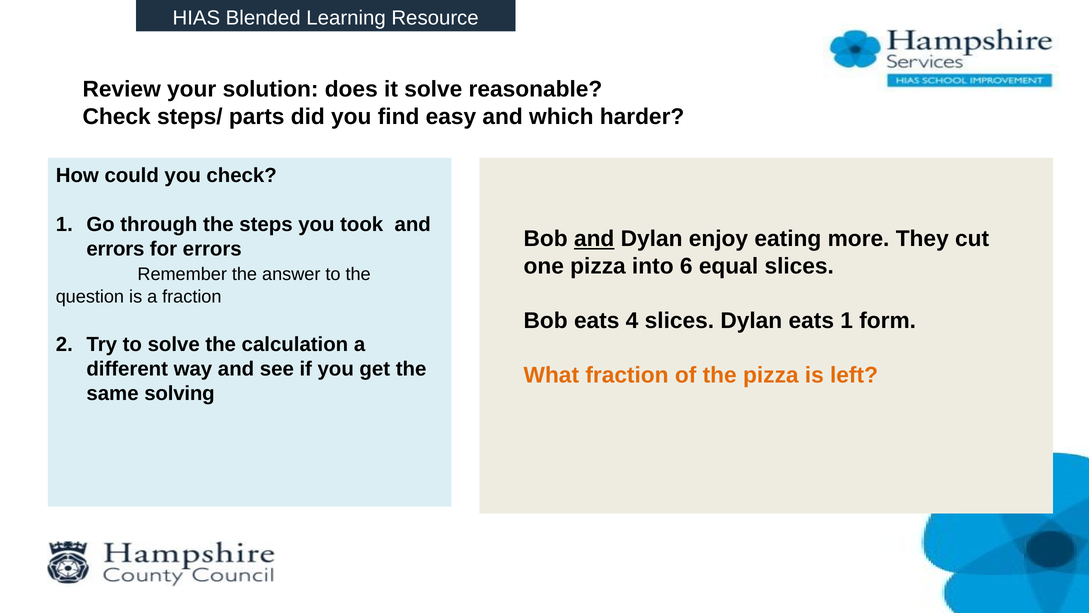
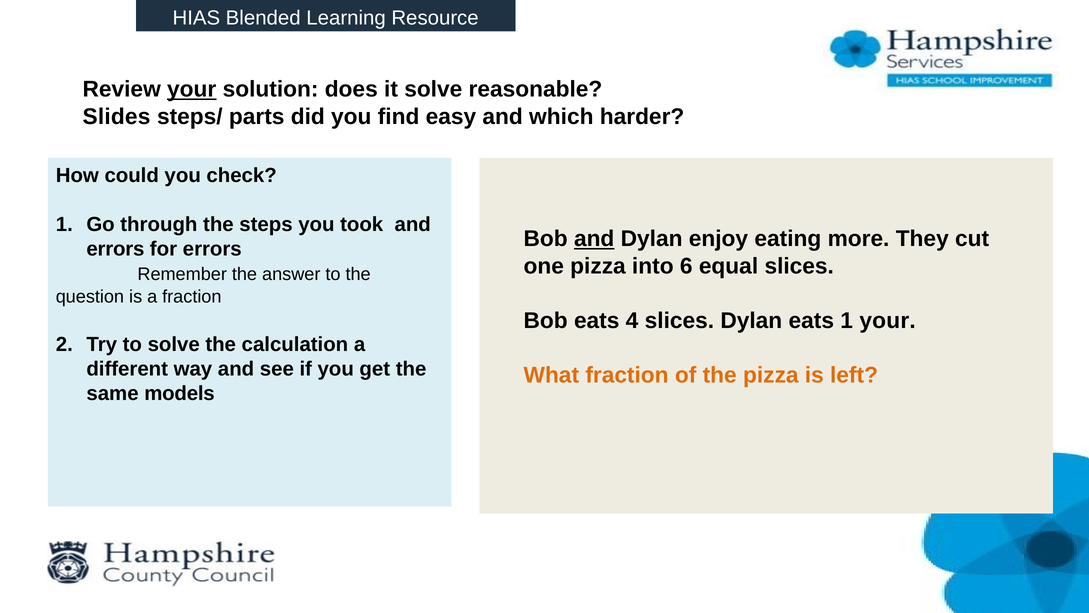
your underline: none -> present (192, 89)
Check: Check -> Slides (117, 117)
1 form: form -> your (888, 320)
solving: solving -> models (179, 393)
